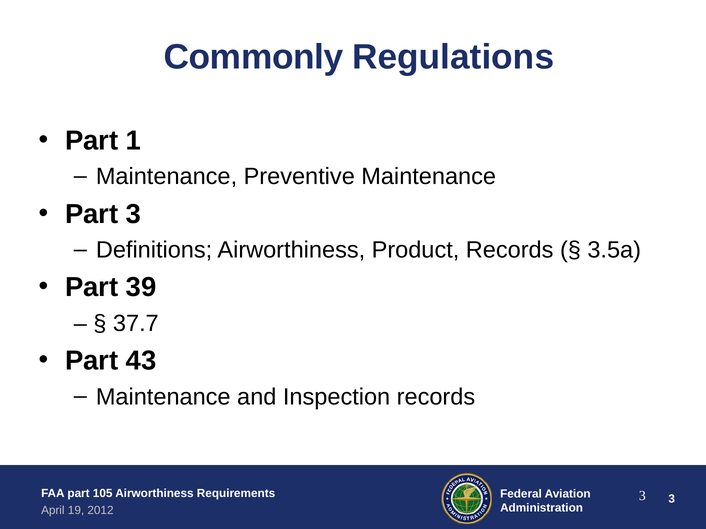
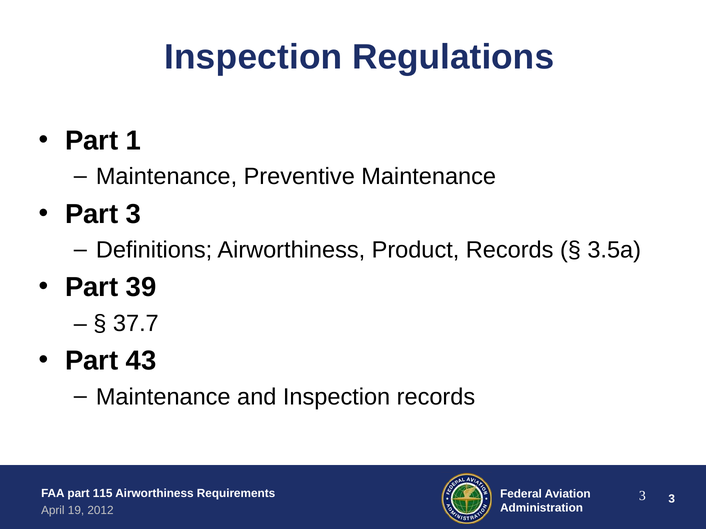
Commonly: Commonly -> Inspection (253, 57)
105: 105 -> 115 (103, 494)
